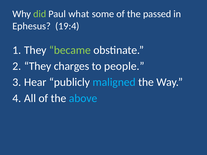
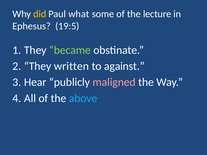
did colour: light green -> yellow (40, 14)
passed: passed -> lecture (157, 14)
19:4: 19:4 -> 19:5 (67, 26)
charges: charges -> written (71, 66)
people: people -> against (124, 66)
maligned colour: light blue -> pink (114, 82)
